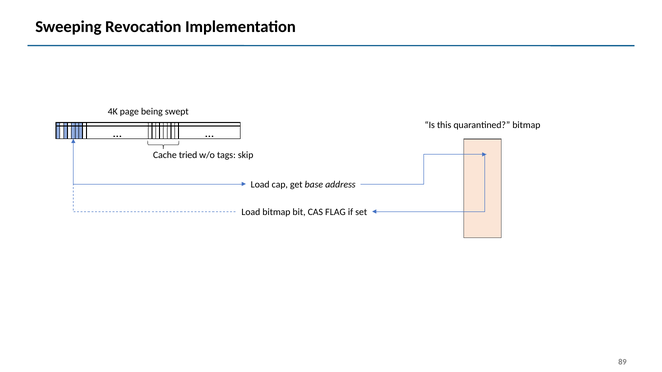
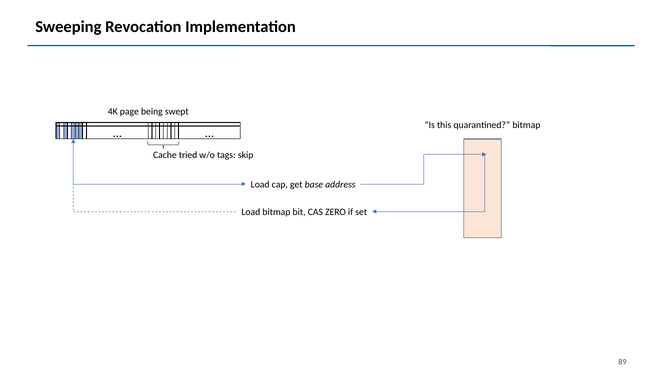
FLAG: FLAG -> ZERO (336, 212)
